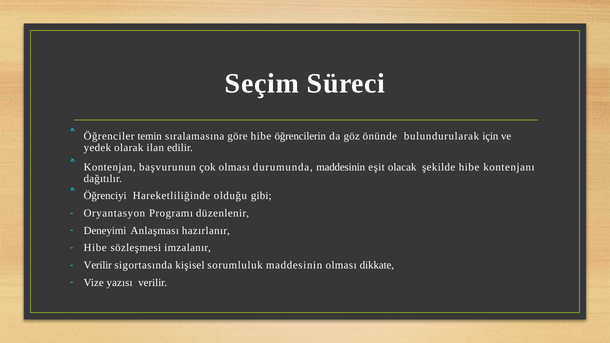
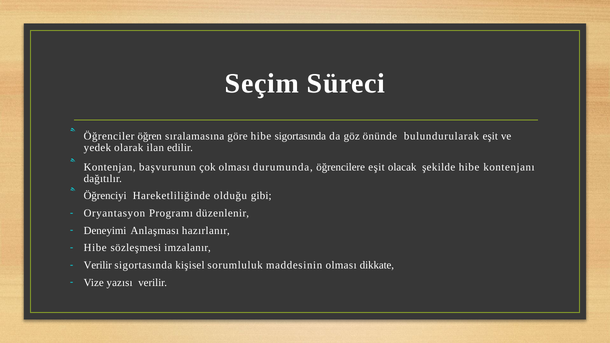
temin: temin -> öğren (150, 136)
hibe öğrencilerin: öğrencilerin -> sigortasında (300, 136)
bulundurularak için: için -> eşit (490, 136)
durumunda maddesinin: maddesinin -> öğrencilere (341, 167)
